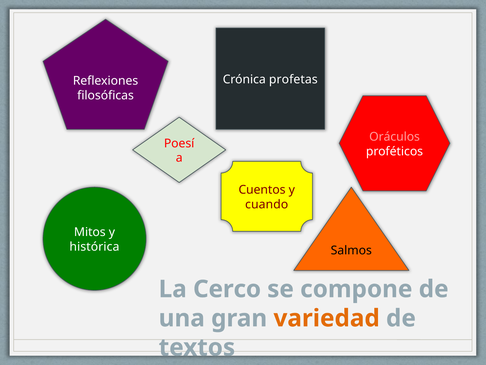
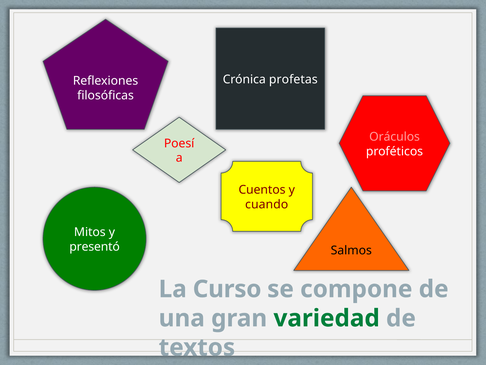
histórica: histórica -> presentó (95, 247)
Cerco: Cerco -> Curso (227, 289)
variedad colour: orange -> green (327, 318)
